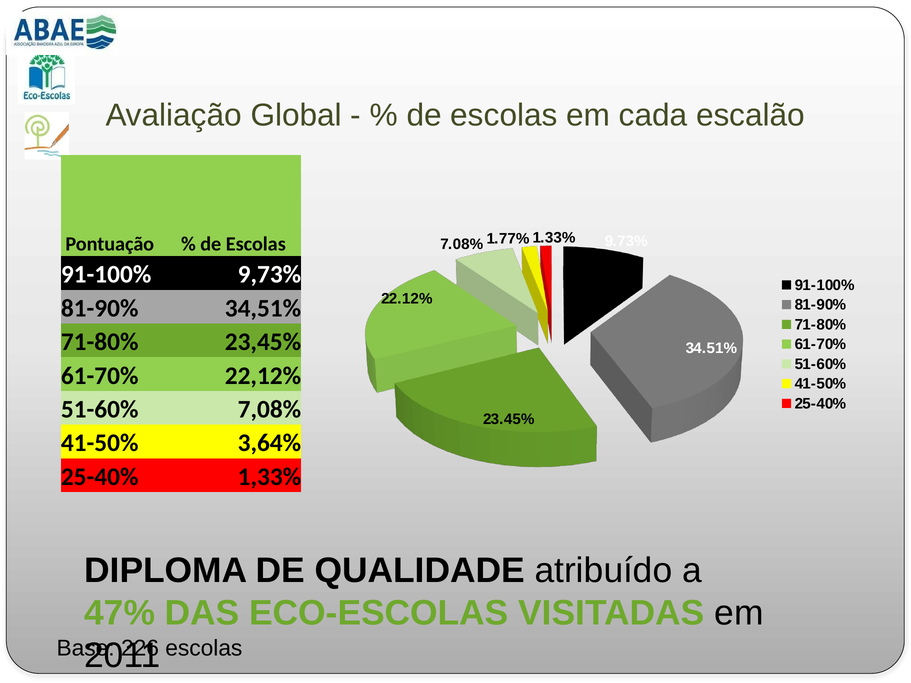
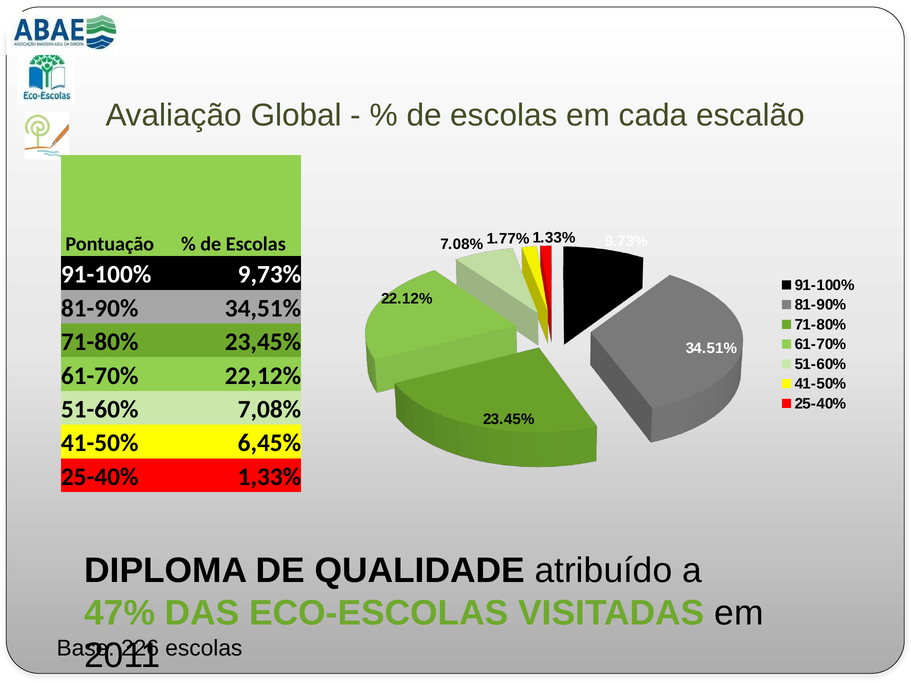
3,64%: 3,64% -> 6,45% (269, 443)
